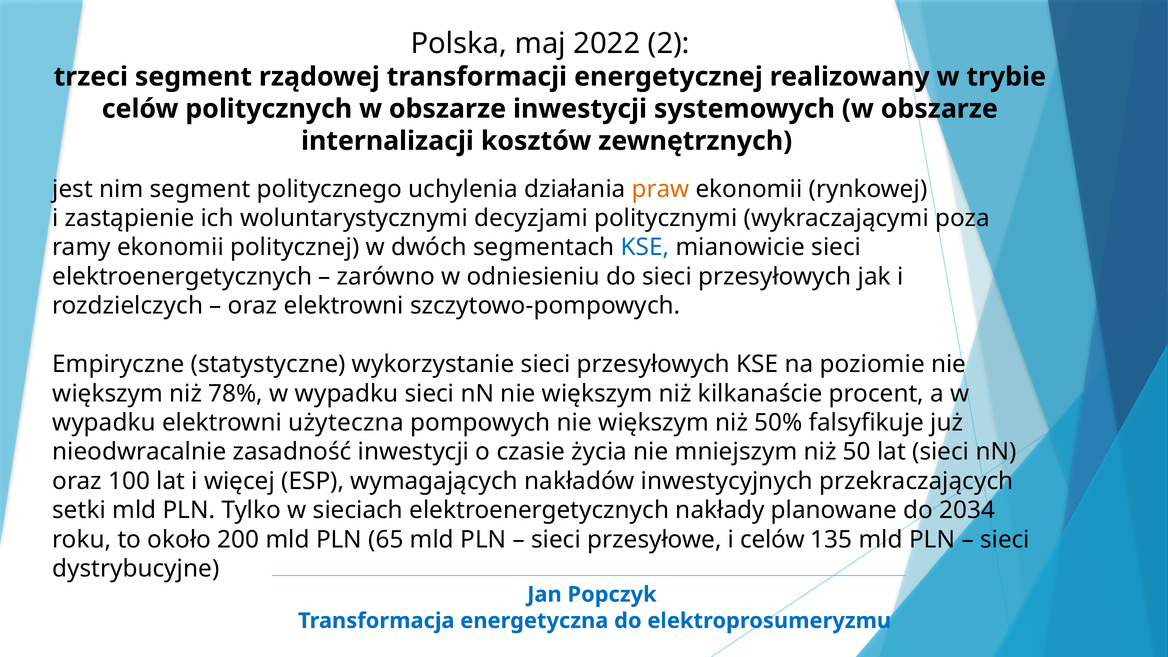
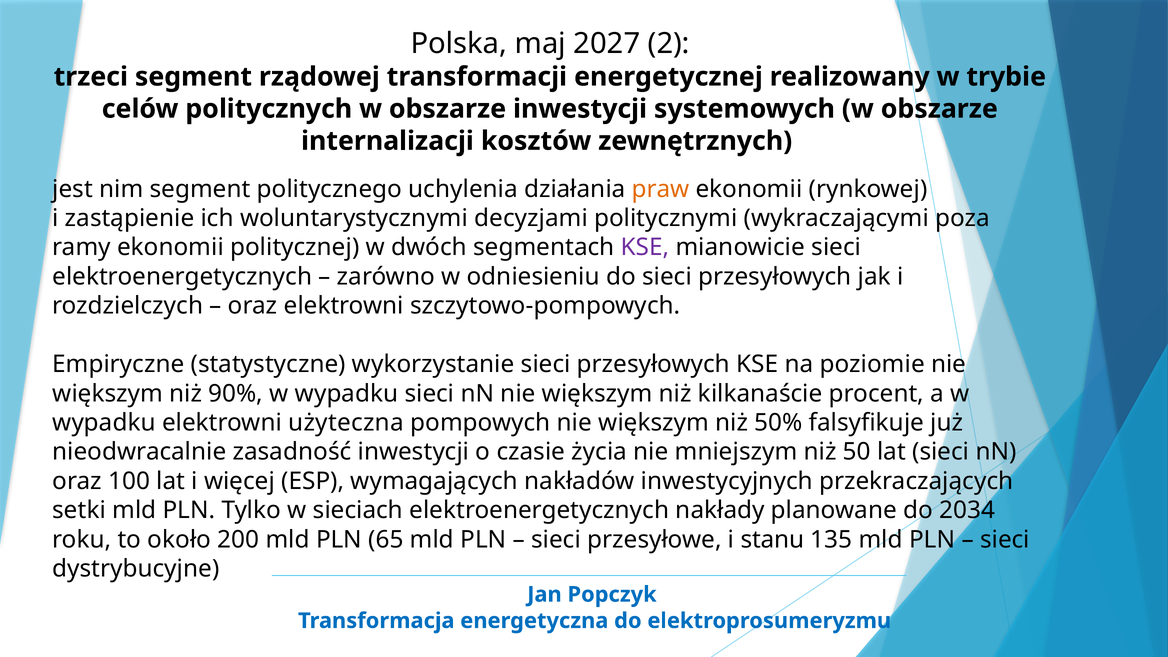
2022: 2022 -> 2027 (607, 43)
KSE colour: blue -> purple (645, 247)
78%: 78% -> 90% (236, 393)
i celów: celów -> stanu (772, 540)
